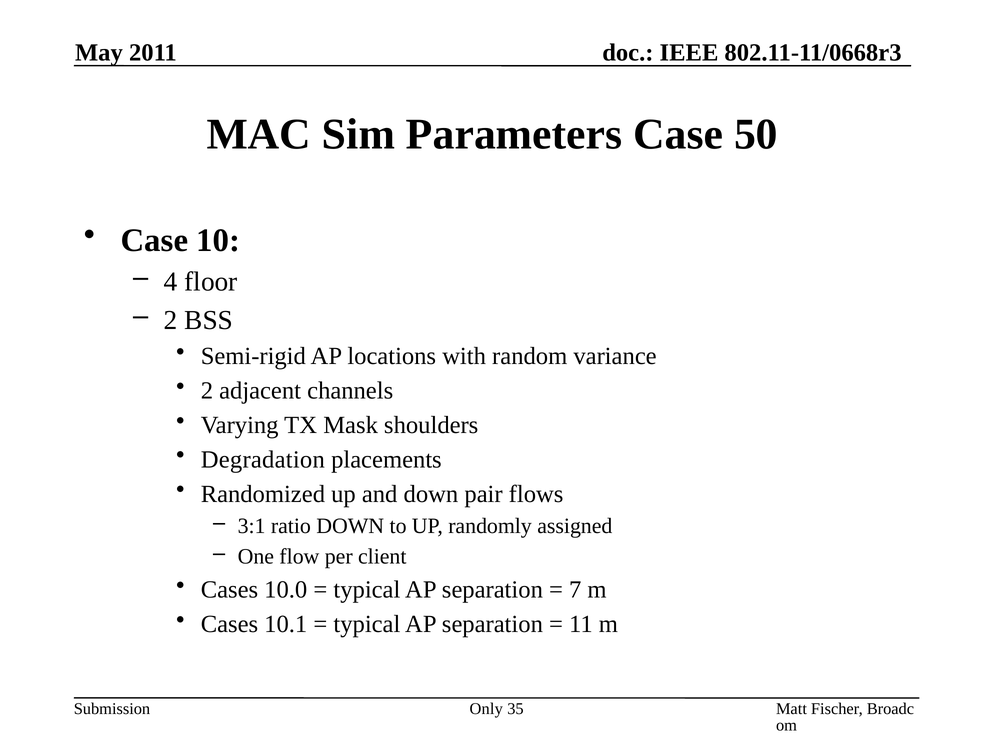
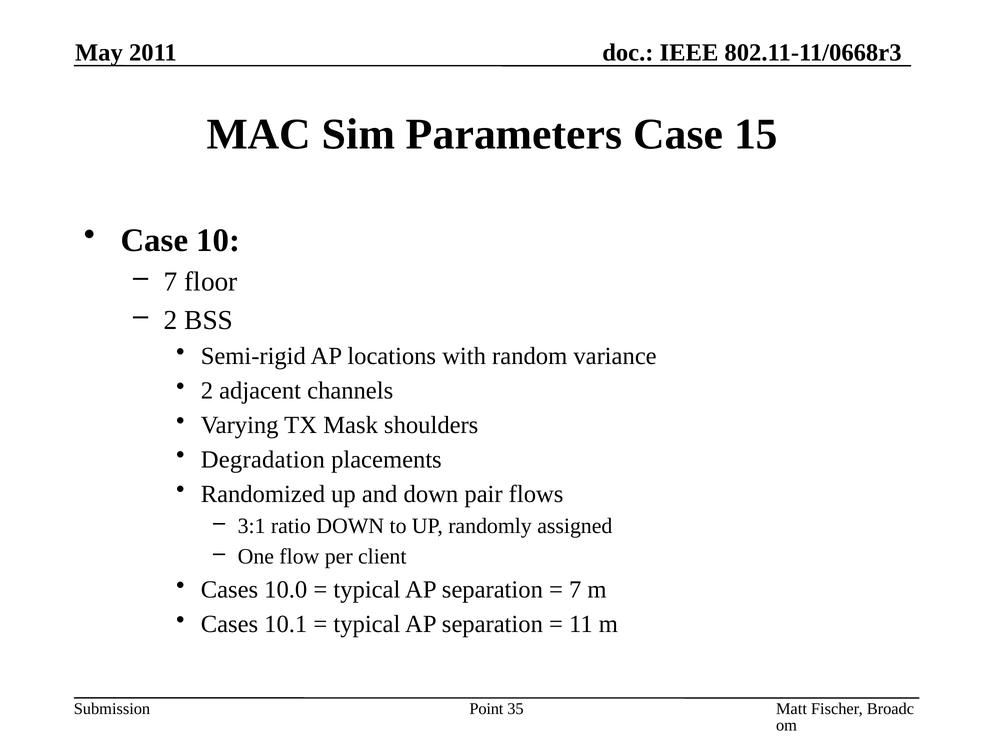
50: 50 -> 15 (756, 134)
4: 4 -> 7 (171, 282)
Only: Only -> Point (486, 709)
